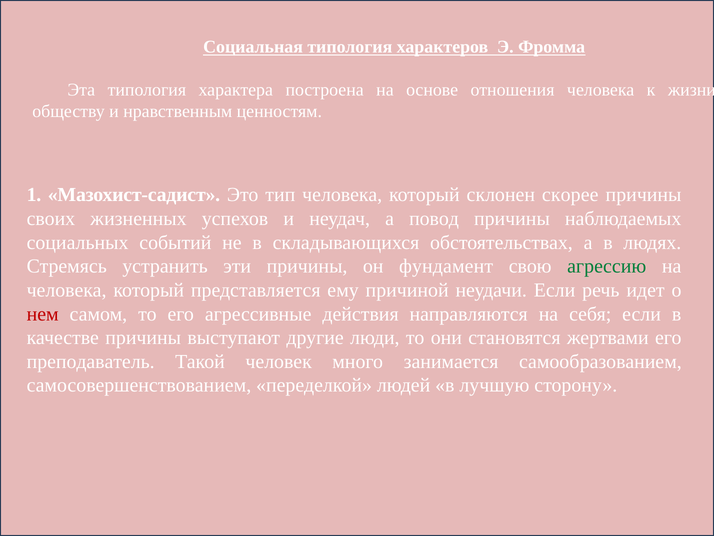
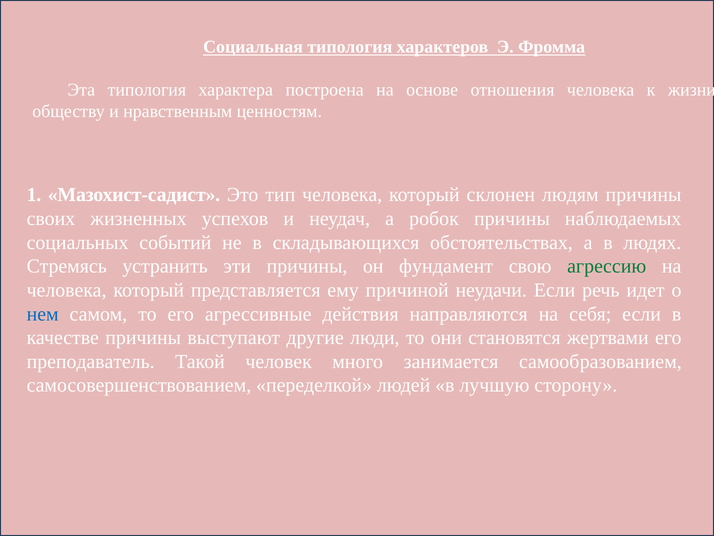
скорее: скорее -> людям (570, 195)
повод: повод -> робок (434, 218)
нем colour: red -> blue (43, 314)
